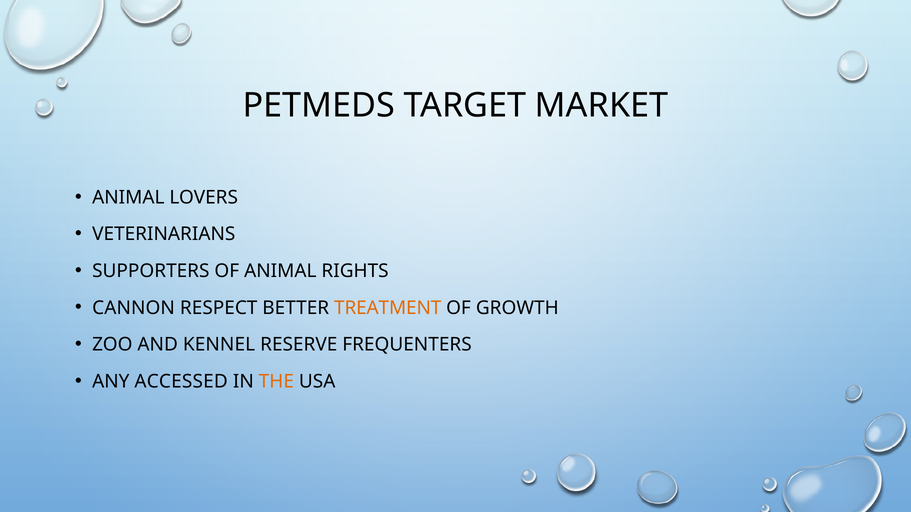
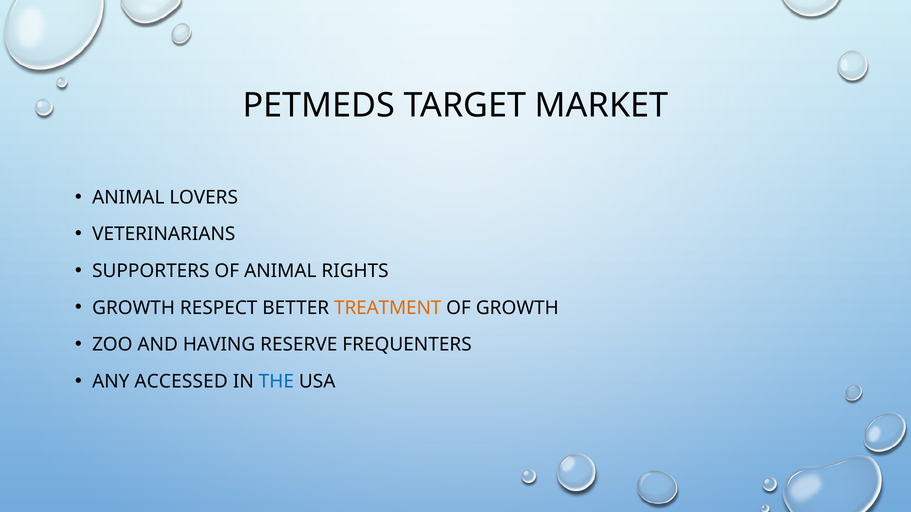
CANNON: CANNON -> GROWTH (134, 308)
KENNEL: KENNEL -> HAVING (219, 345)
THE colour: orange -> blue (276, 382)
